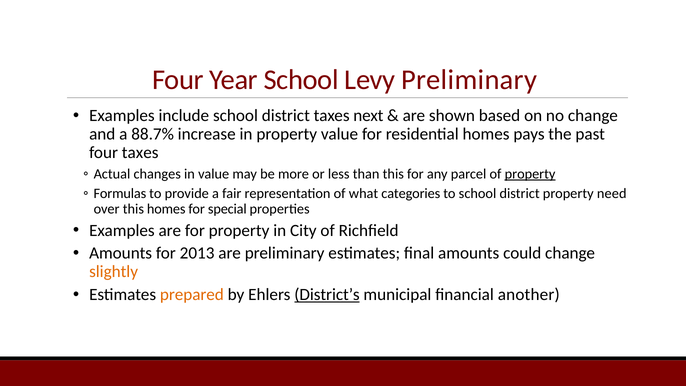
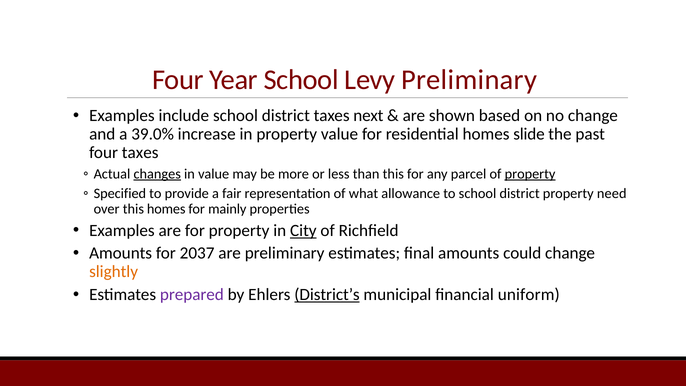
88.7%: 88.7% -> 39.0% (153, 134)
pays: pays -> slide (529, 134)
changes underline: none -> present (157, 174)
Formulas: Formulas -> Specified (120, 194)
categories: categories -> allowance (411, 194)
special: special -> mainly (227, 209)
City underline: none -> present (303, 230)
2013: 2013 -> 2037 (197, 253)
prepared colour: orange -> purple (192, 295)
another: another -> uniform (529, 295)
